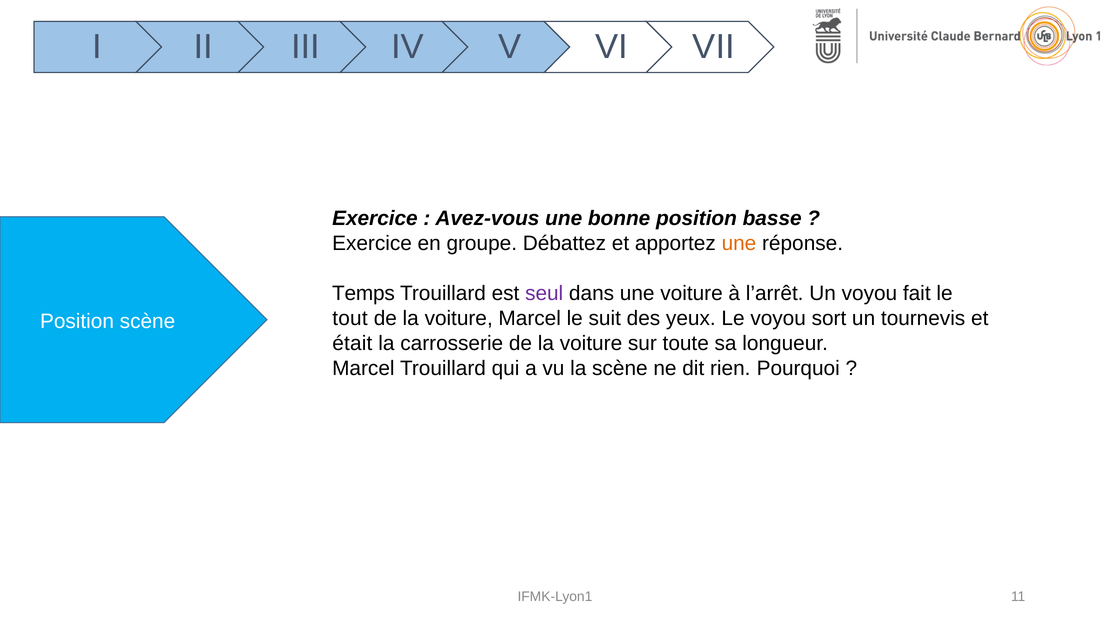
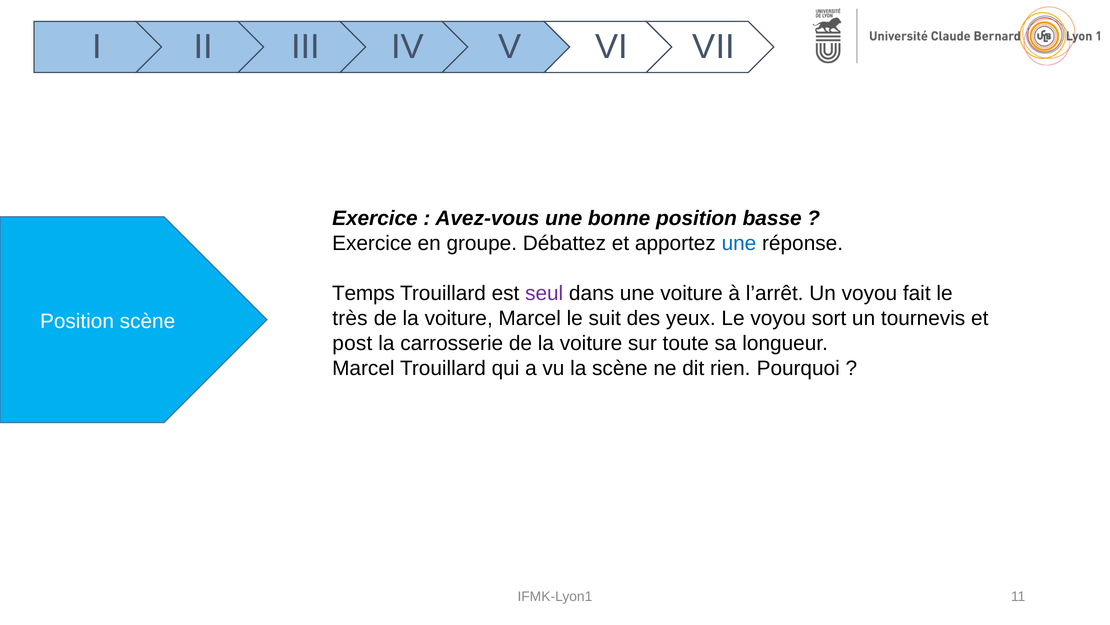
une colour: orange -> blue (739, 243)
tout: tout -> très (350, 318)
était: était -> post (352, 343)
